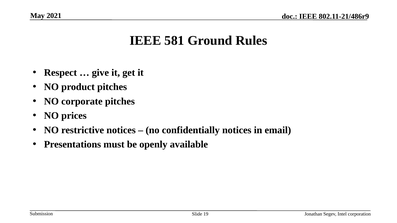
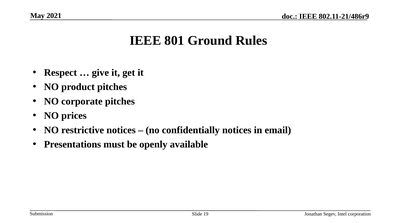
581: 581 -> 801 (174, 41)
